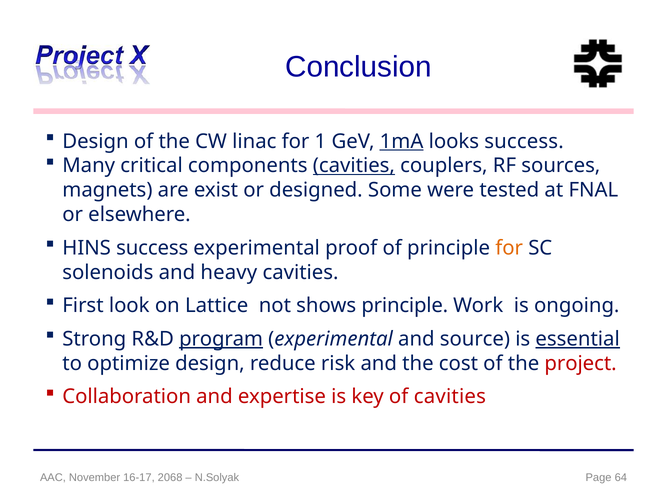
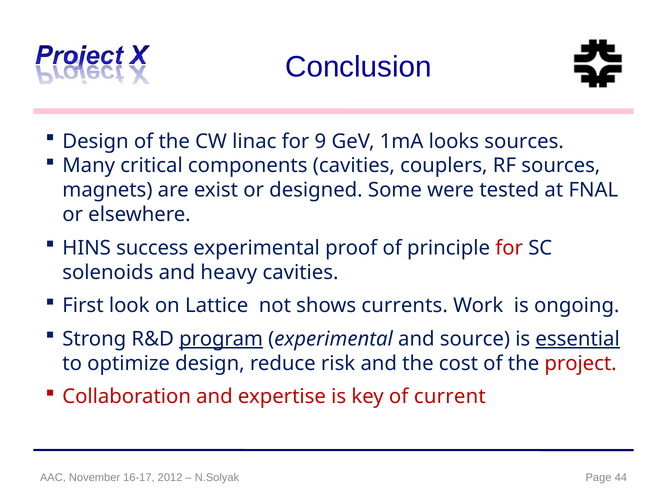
1: 1 -> 9 (320, 141)
1mA underline: present -> none (402, 141)
looks success: success -> sources (524, 141)
cavities underline: present -> none (354, 166)
for colour: orange -> red (509, 248)
shows principle: principle -> currents (405, 306)
of cavities: cavities -> current (450, 397)
2068: 2068 -> 2012 (170, 478)
64: 64 -> 44 (621, 478)
